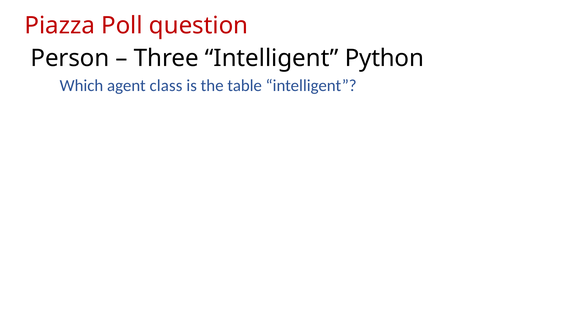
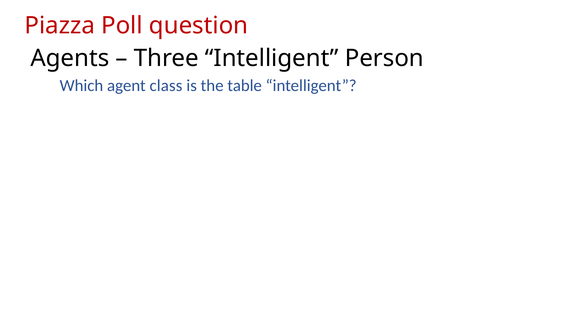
Person: Person -> Agents (70, 59)
Python: Python -> Person (384, 59)
